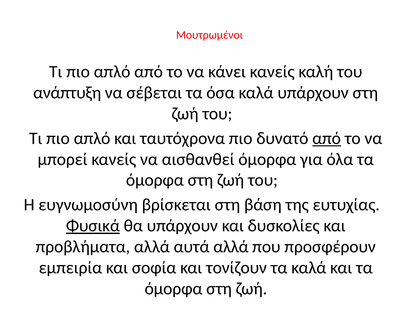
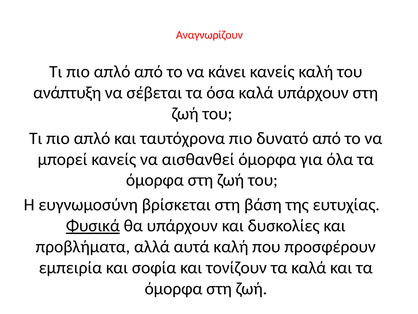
Μουτρωμένοι: Μουτρωμένοι -> Αναγνωρίζουν (210, 35)
από underline: present -> none (327, 138)
αυτά αλλά: αλλά -> καλή (231, 246)
